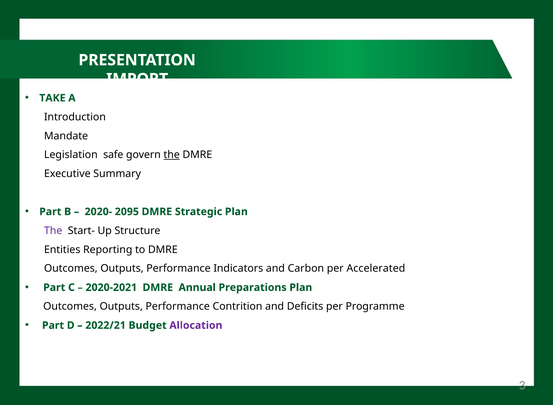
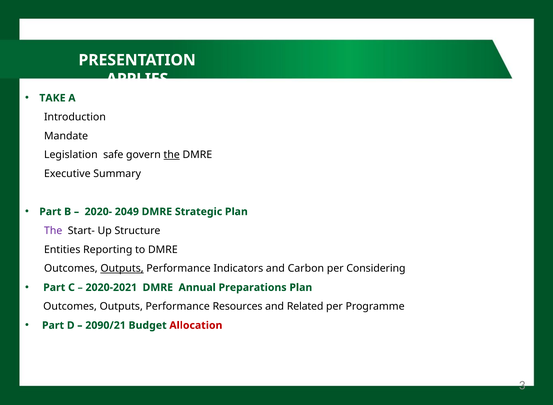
IMPORT: IMPORT -> APPLIES (137, 79)
2095: 2095 -> 2049 (127, 211)
Outputs underline: none -> present (122, 268)
Accelerated: Accelerated -> Considering (376, 268)
Contrition: Contrition -> Resources (238, 306)
Deficits: Deficits -> Related (305, 306)
2022/21: 2022/21 -> 2090/21 (106, 325)
Allocation colour: purple -> red (196, 325)
